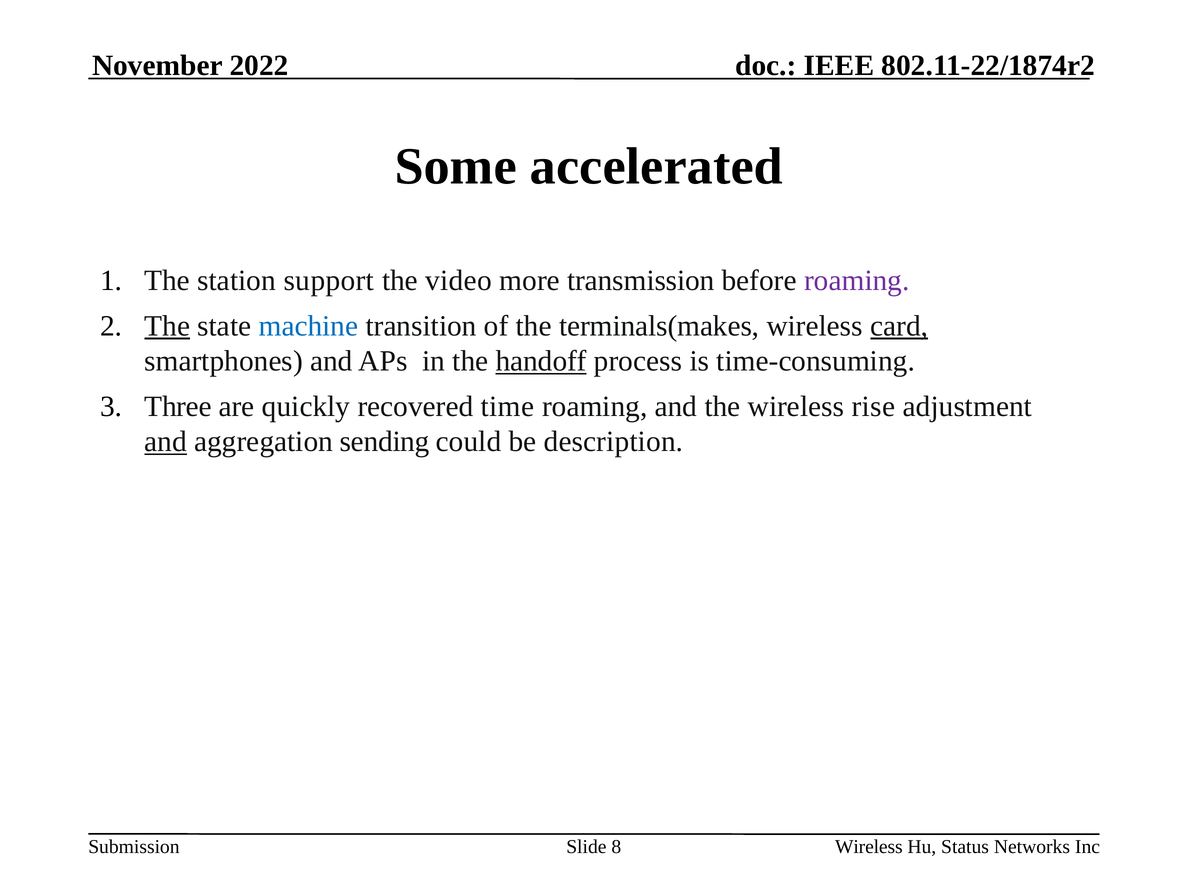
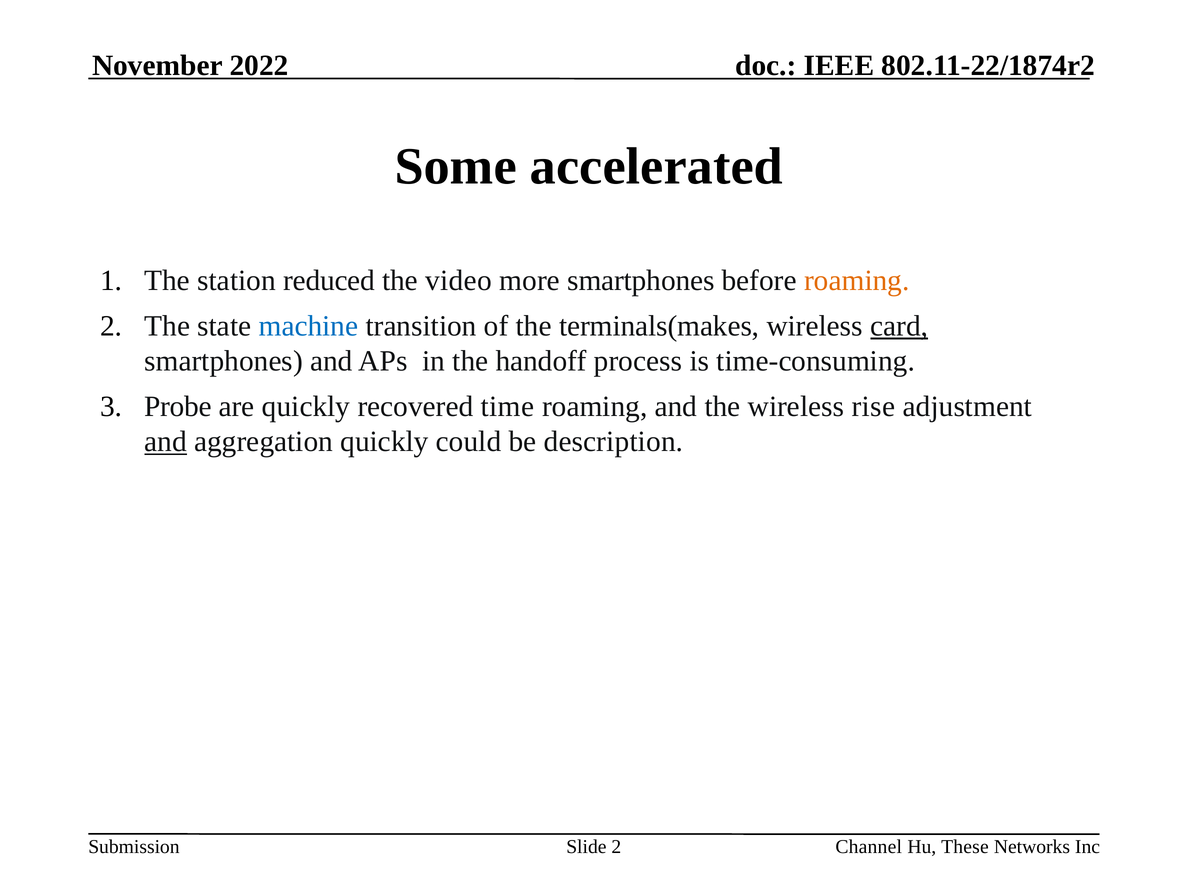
support: support -> reduced (329, 281)
more transmission: transmission -> smartphones (641, 281)
roaming colour: purple -> orange (857, 281)
The underline: present -> none (167, 326)
handoff underline: present -> none (541, 361)
Three: Three -> Probe (178, 407)
aggregation sending: sending -> quickly (384, 442)
Slide 8: 8 -> 2 (616, 847)
Wireless: Wireless -> Channel (869, 847)
Status: Status -> These (965, 847)
